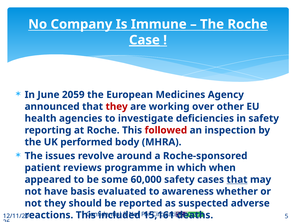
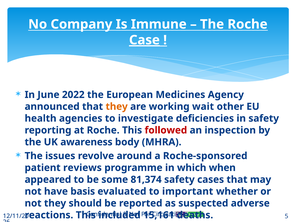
2059: 2059 -> 2022 (73, 95)
they colour: red -> orange (117, 107)
over: over -> wait (203, 107)
performed: performed -> awareness (86, 142)
60,000: 60,000 -> 81,374 (146, 180)
that underline: present -> none (237, 180)
awareness: awareness -> important (188, 191)
